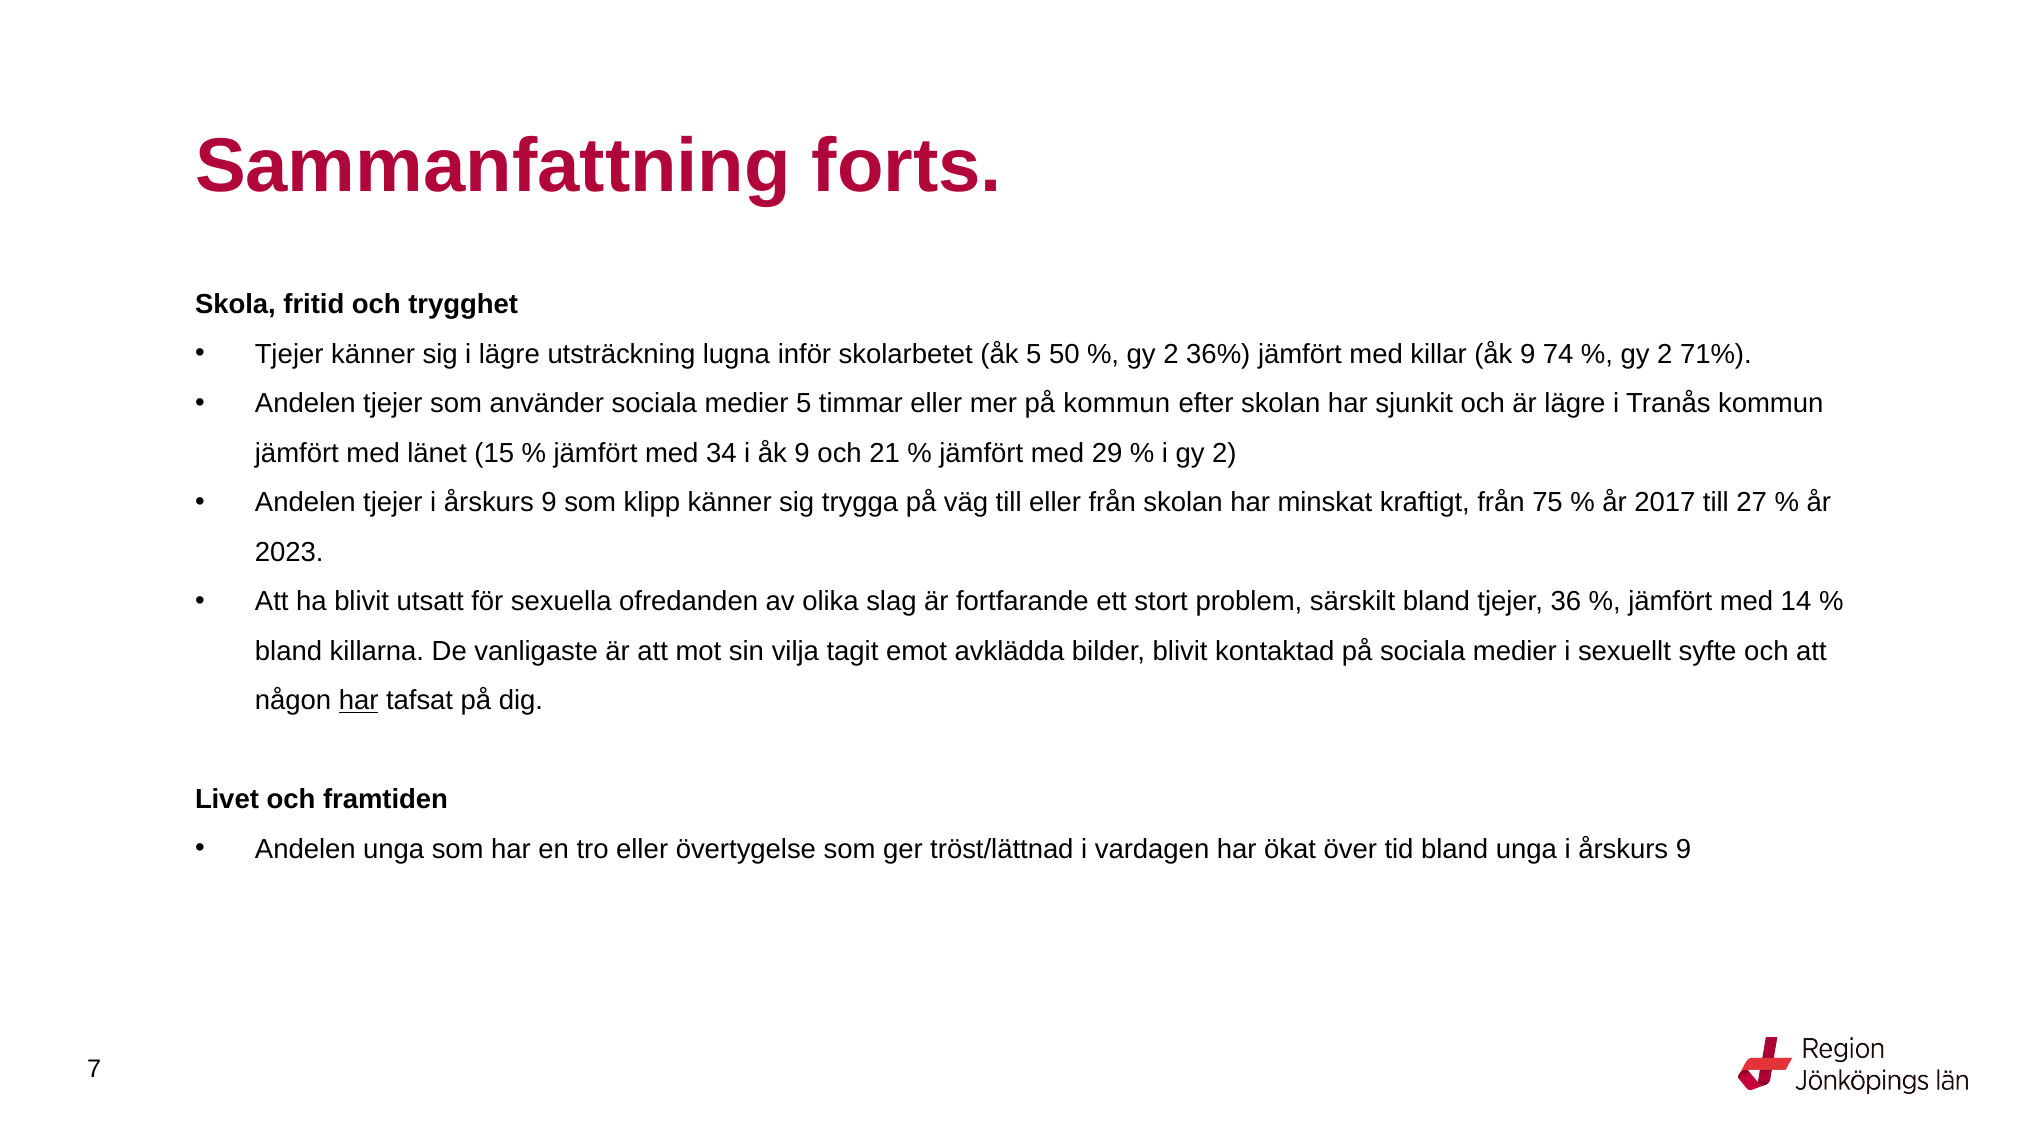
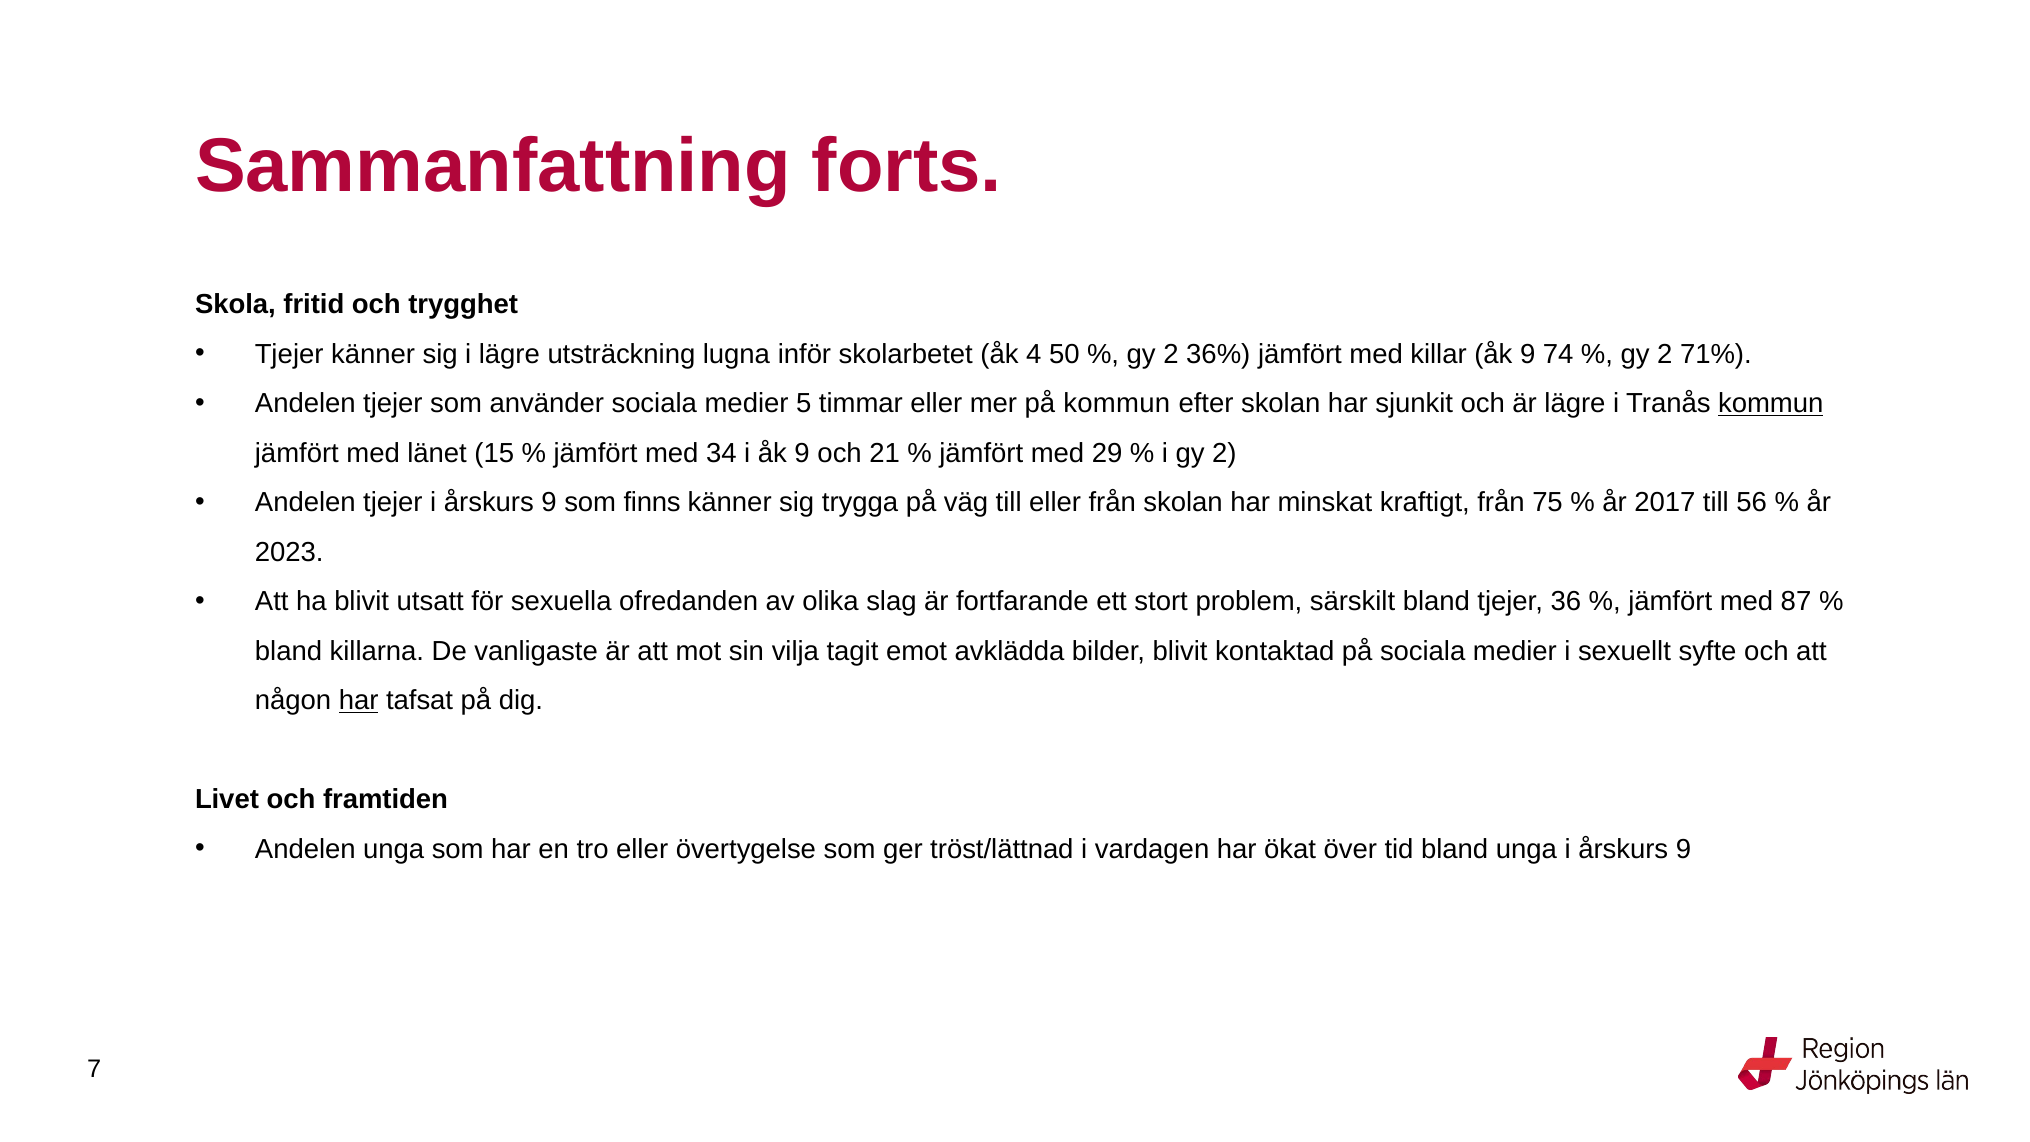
åk 5: 5 -> 4 (1034, 354)
kommun underline: none -> present (1771, 404)
klipp: klipp -> finns (652, 503)
27: 27 -> 56 (1752, 503)
14: 14 -> 87 (1796, 602)
